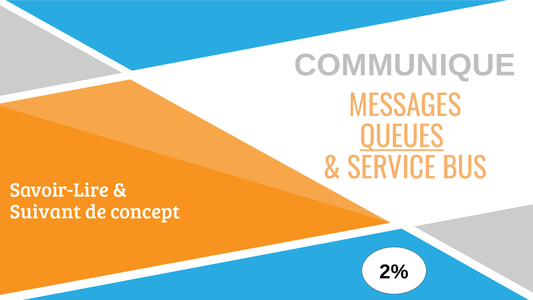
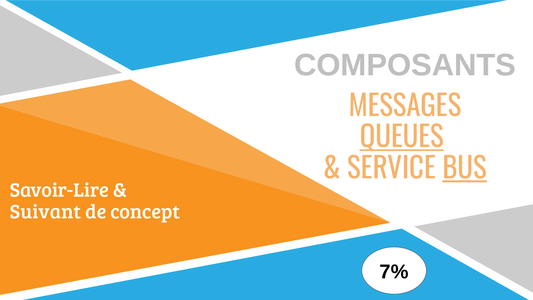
COMMUNIQUE: COMMUNIQUE -> COMPOSANTS (405, 65)
BUS underline: none -> present (465, 169)
2%: 2% -> 7% (394, 272)
